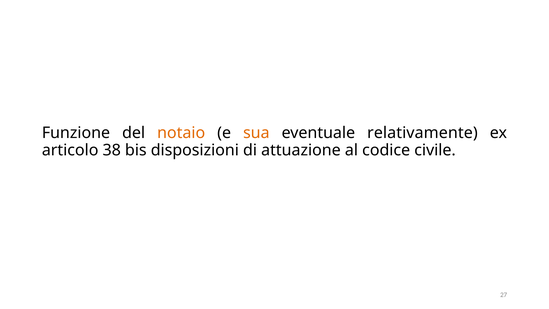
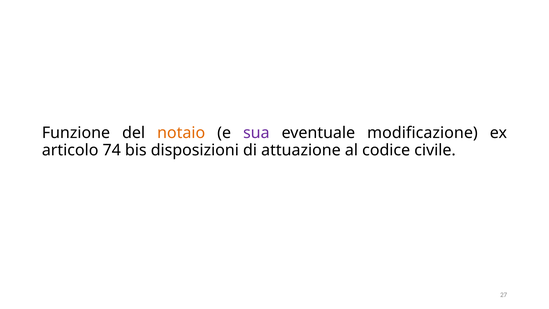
sua colour: orange -> purple (256, 133)
relativamente: relativamente -> modificazione (422, 133)
38: 38 -> 74 (112, 150)
